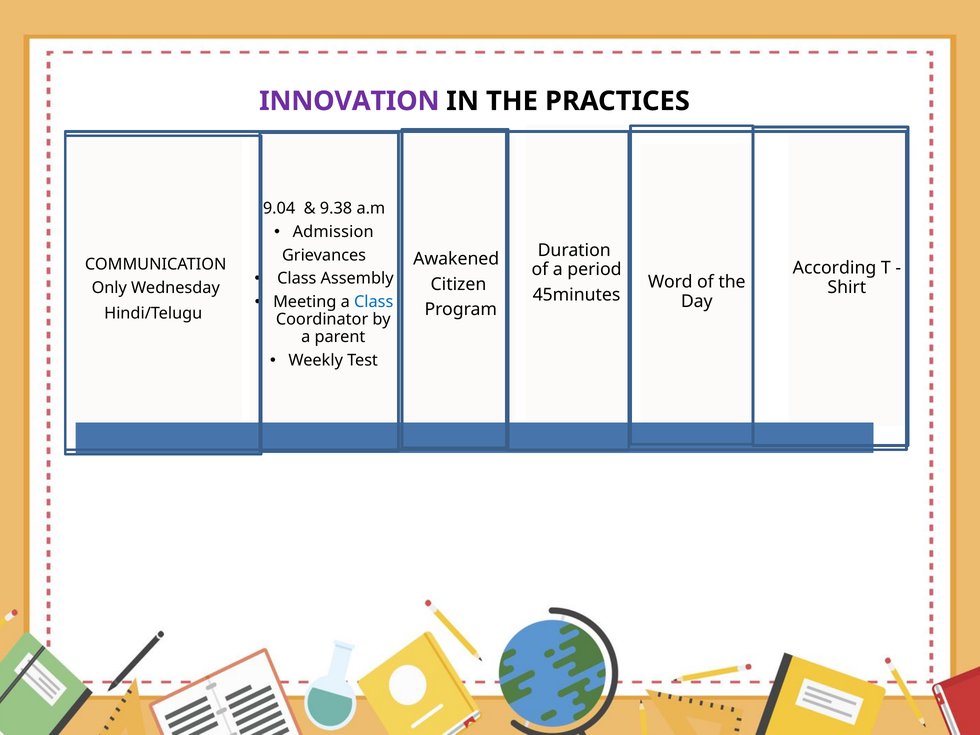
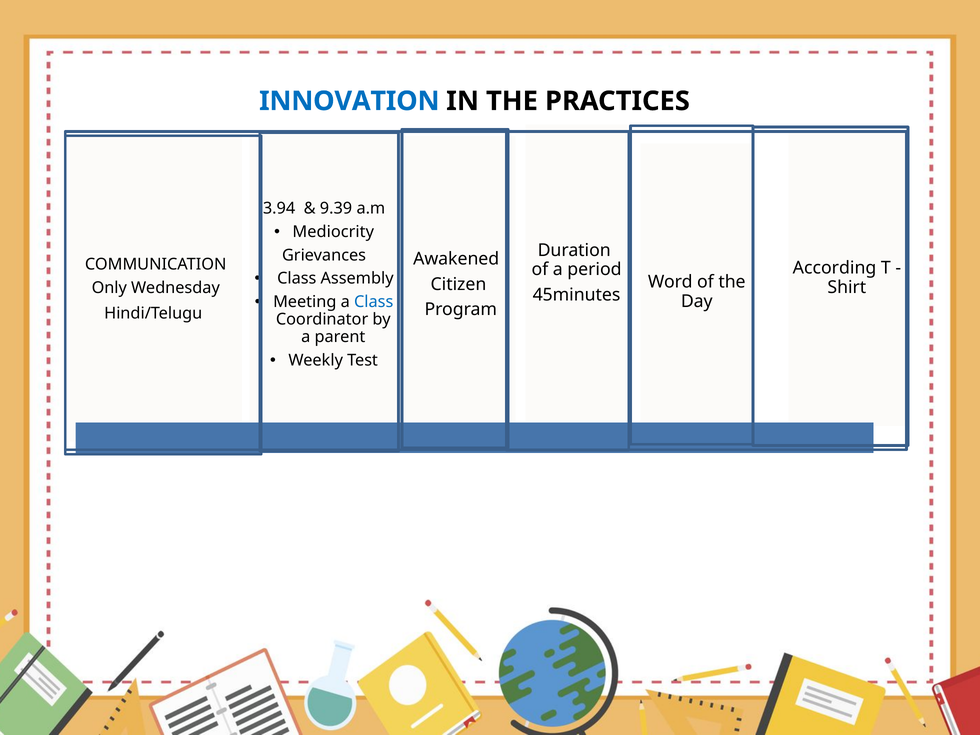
INNOVATION colour: purple -> blue (349, 101)
9.04: 9.04 -> 3.94 (279, 208)
9.38: 9.38 -> 9.39 (336, 208)
Admission: Admission -> Mediocrity (333, 232)
